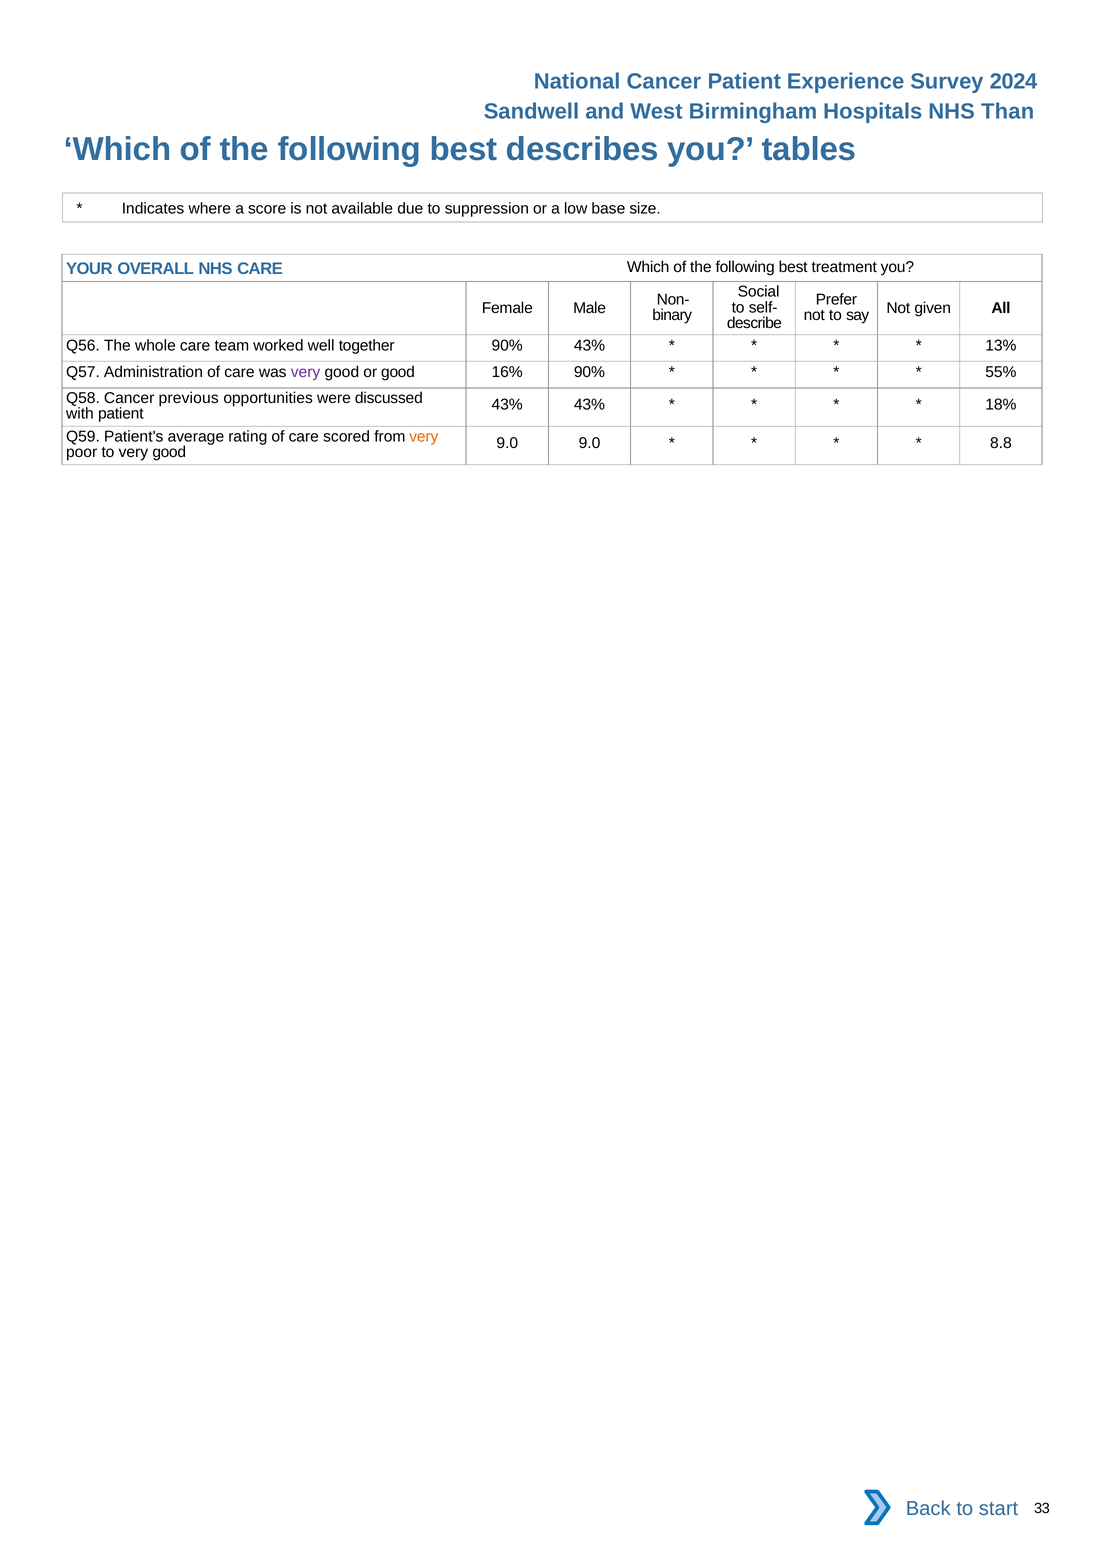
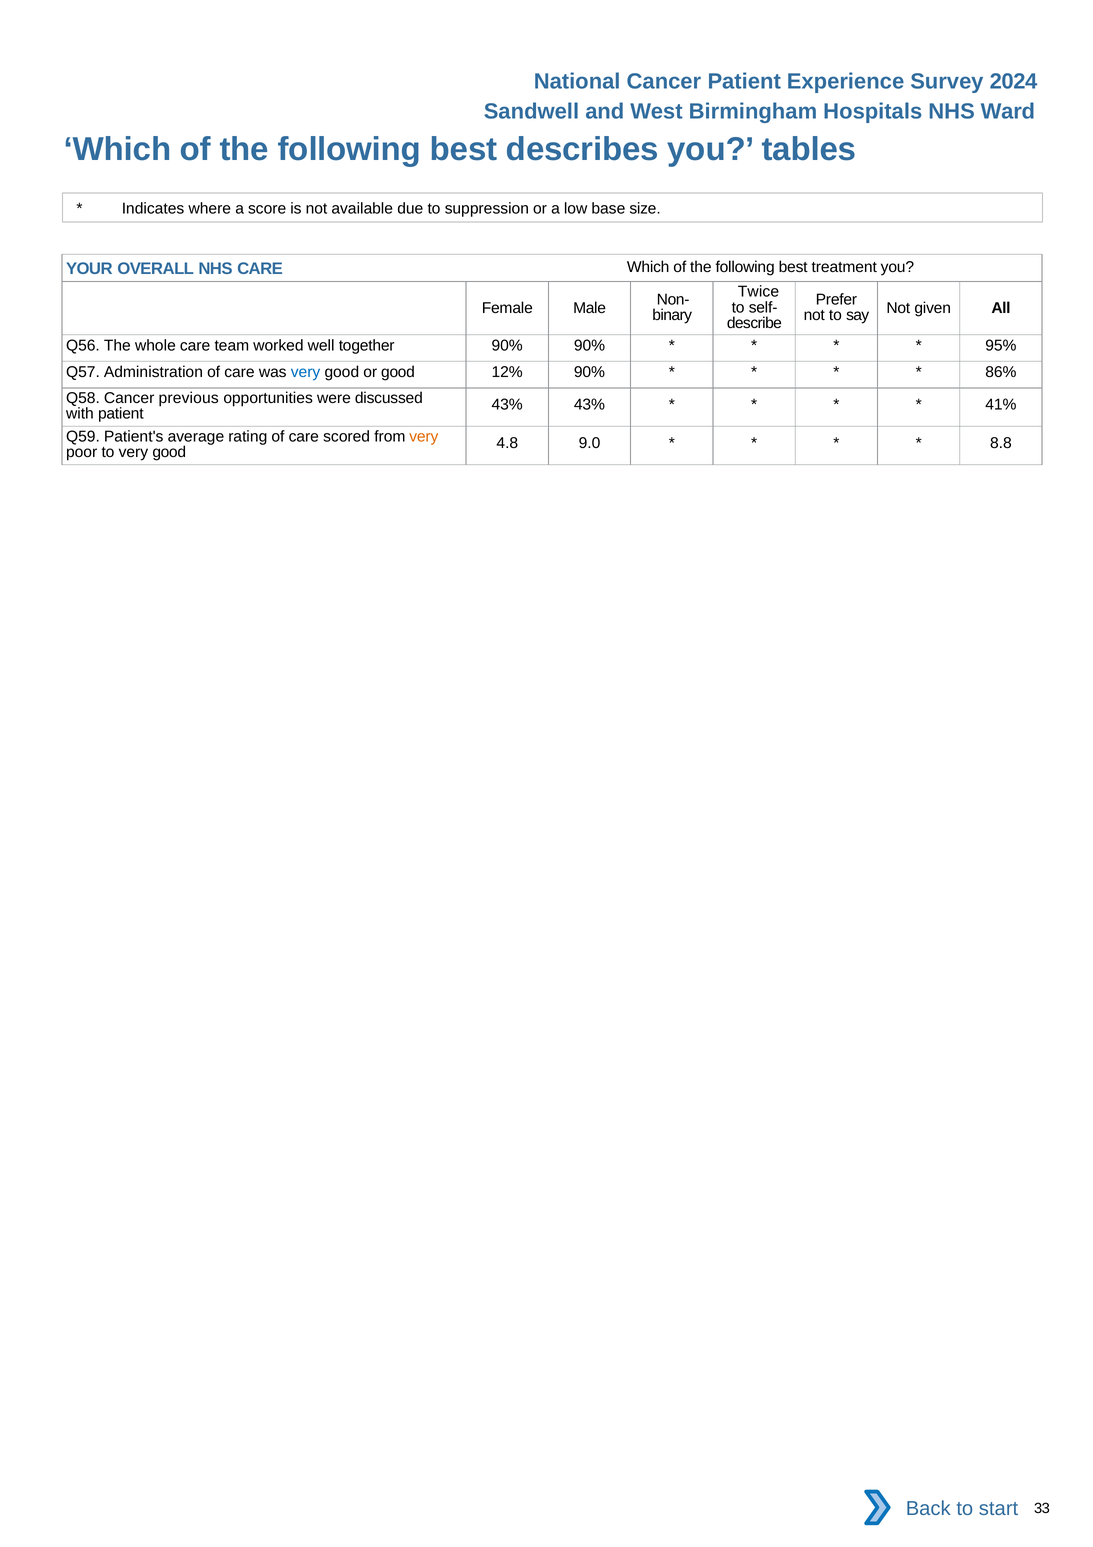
Than: Than -> Ward (1008, 111)
Social: Social -> Twice (758, 292)
90% 43%: 43% -> 90% (589, 346)
13%: 13% -> 95% (1001, 346)
very colour: purple -> blue (306, 372)
16%: 16% -> 12% (507, 372)
55%: 55% -> 86% (1001, 372)
18%: 18% -> 41% (1001, 405)
9.0: 9.0 -> 4.8 (507, 443)
